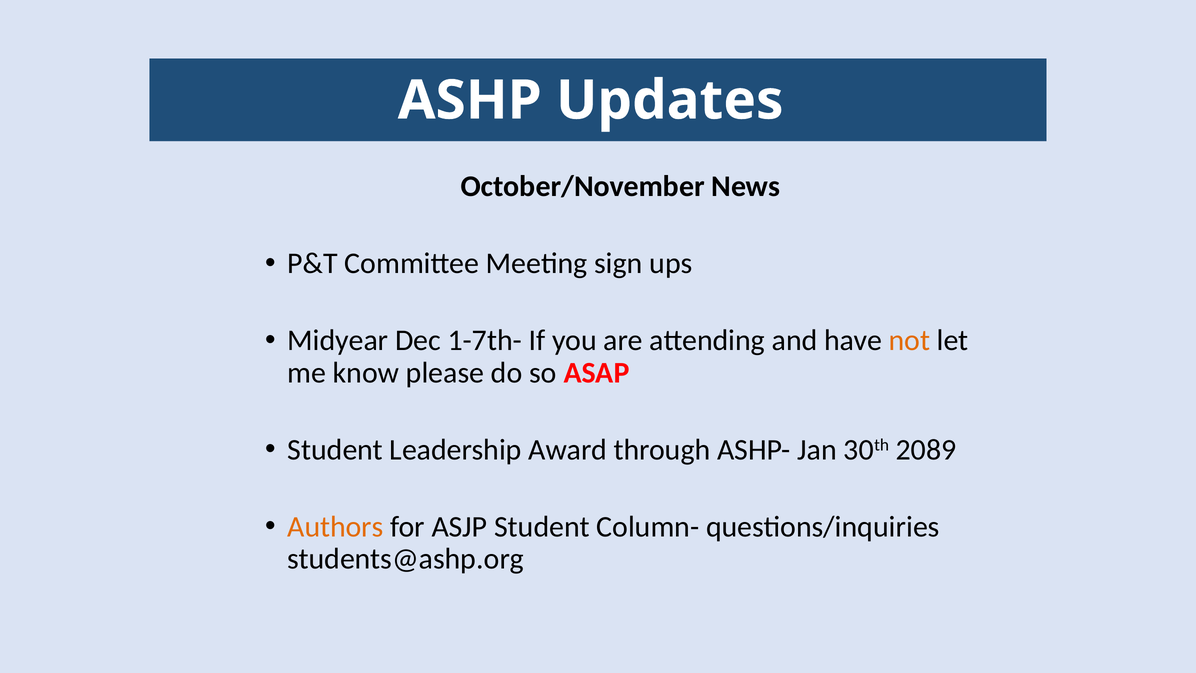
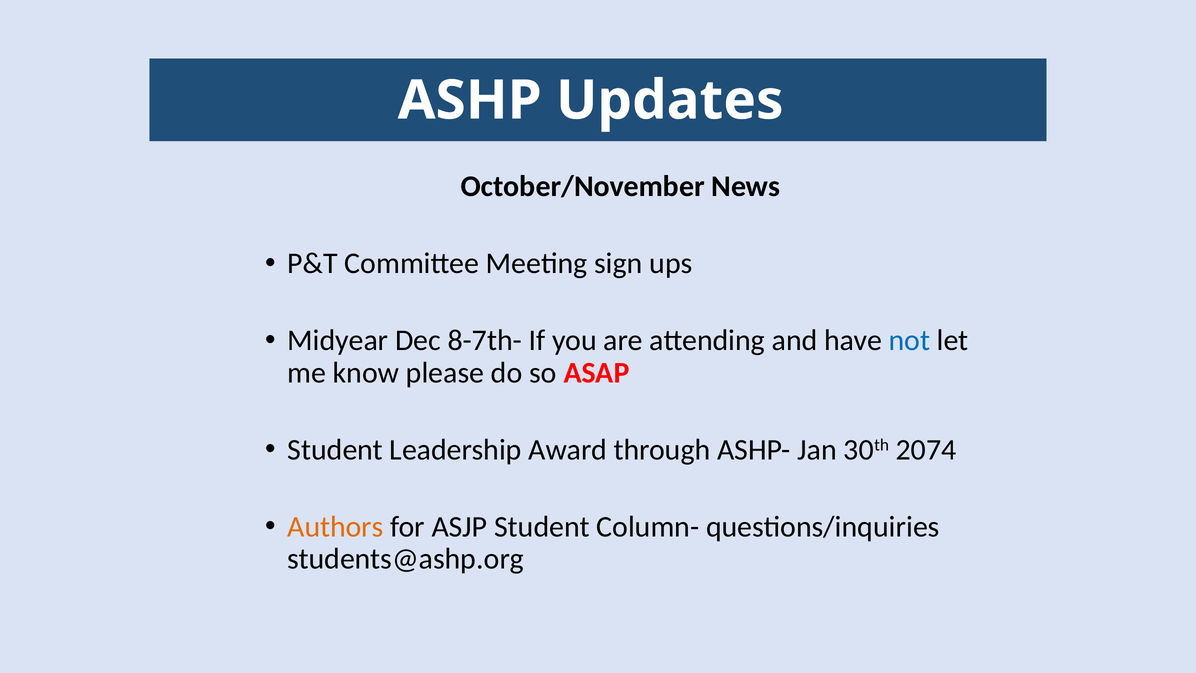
1-7th-: 1-7th- -> 8-7th- (485, 340)
not colour: orange -> blue (909, 340)
2089: 2089 -> 2074 (926, 450)
